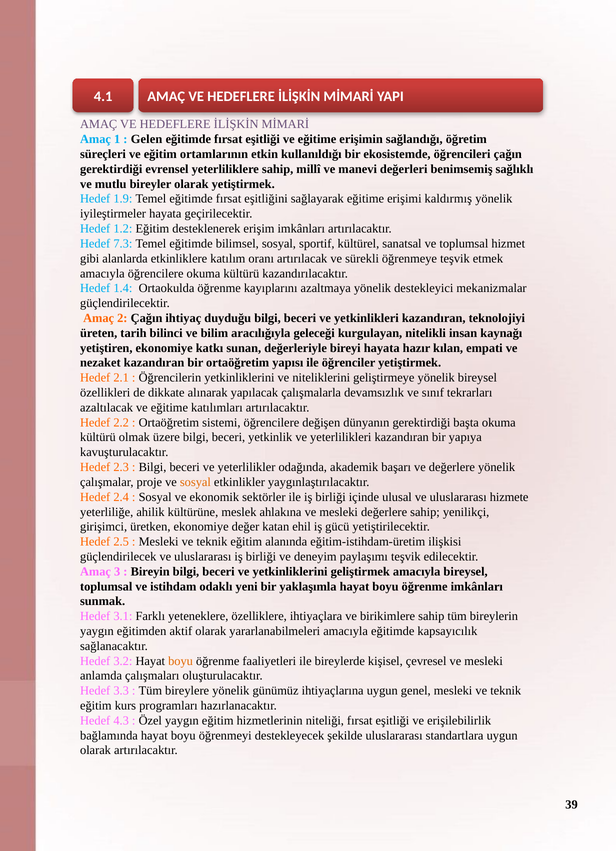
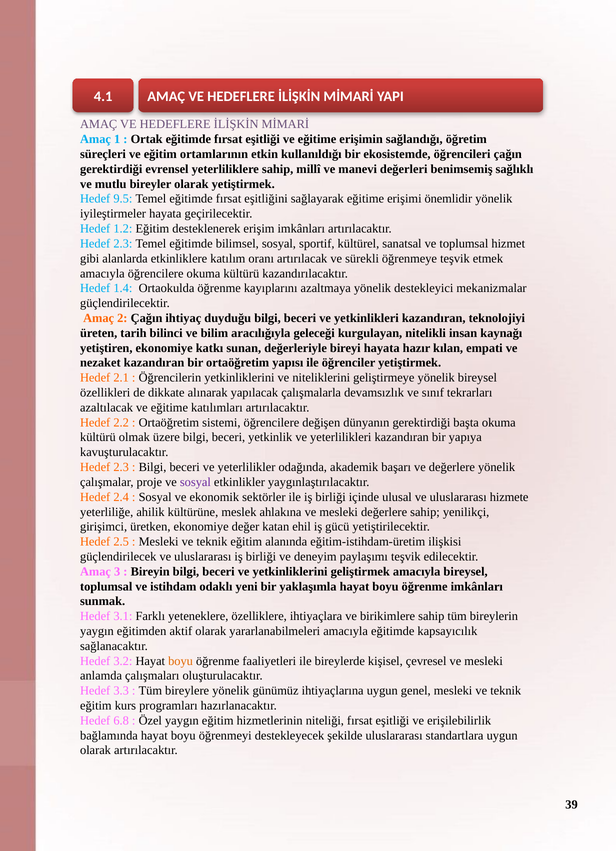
Gelen: Gelen -> Ortak (147, 139)
1.9: 1.9 -> 9.5 (123, 199)
kaldırmış: kaldırmış -> önemlidir (448, 199)
7.3: 7.3 -> 2.3 (123, 243)
sosyal colour: orange -> purple (195, 482)
4.3: 4.3 -> 6.8 (121, 720)
